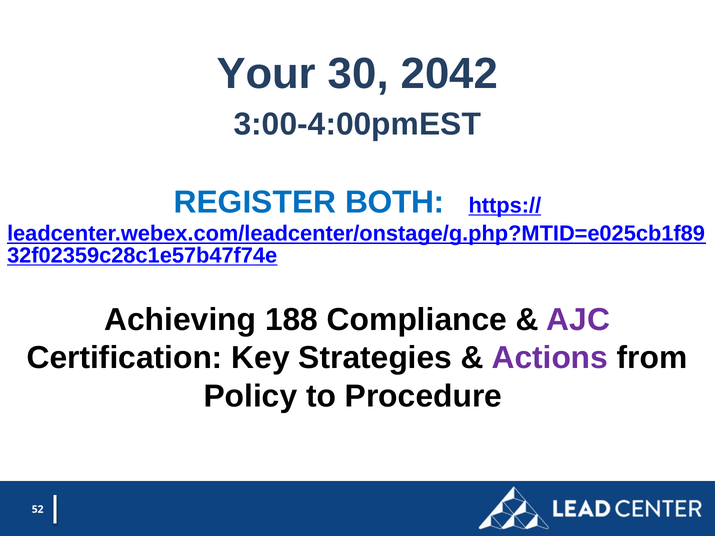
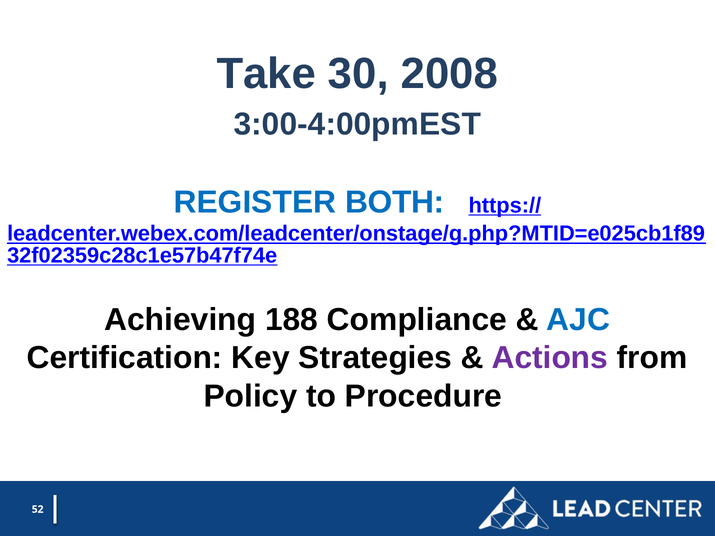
Your: Your -> Take (266, 74)
2042: 2042 -> 2008 (449, 74)
AJC colour: purple -> blue (578, 320)
